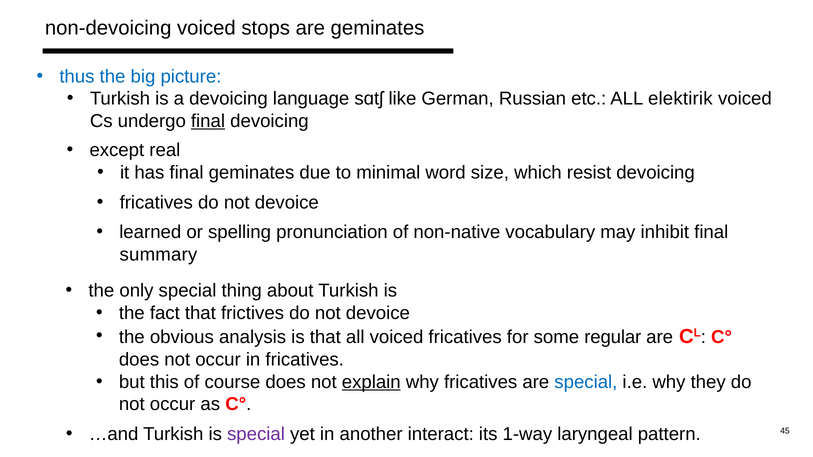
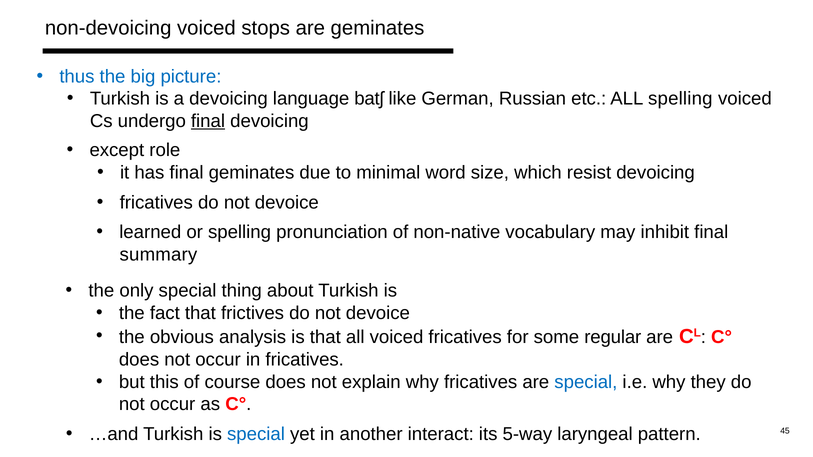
sɑtʃ: sɑtʃ -> batʃ (369, 99)
ALL elektirik: elektirik -> spelling (680, 99)
real: real -> role (165, 150)
explain underline: present -> none (371, 382)
special colour: purple -> blue (256, 435)
1-way: 1-way -> 5-way (527, 435)
